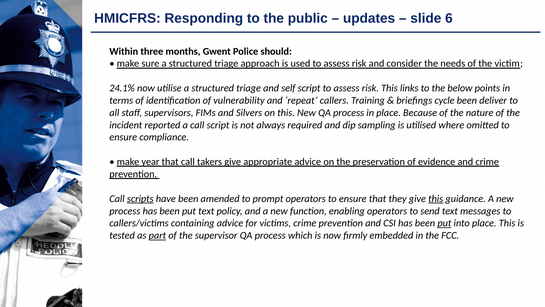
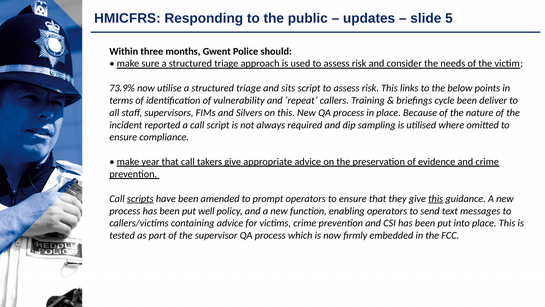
6: 6 -> 5 (449, 18)
24.1%: 24.1% -> 73.9% (122, 88)
self: self -> sits (288, 88)
put text: text -> well (206, 211)
put underline: present -> none (444, 223)
part underline: present -> none (157, 235)
